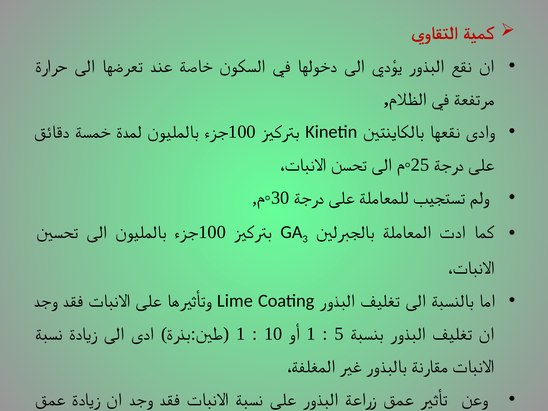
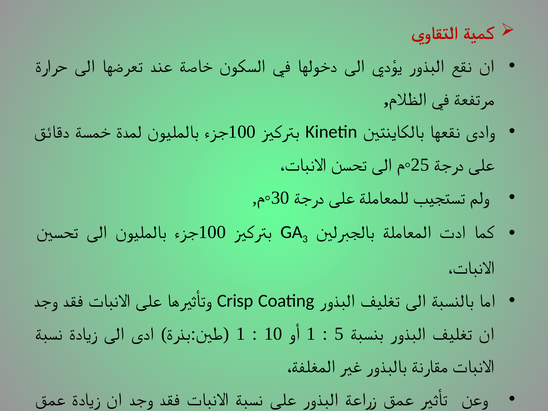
Lime: Lime -> Crisp (235, 301)
